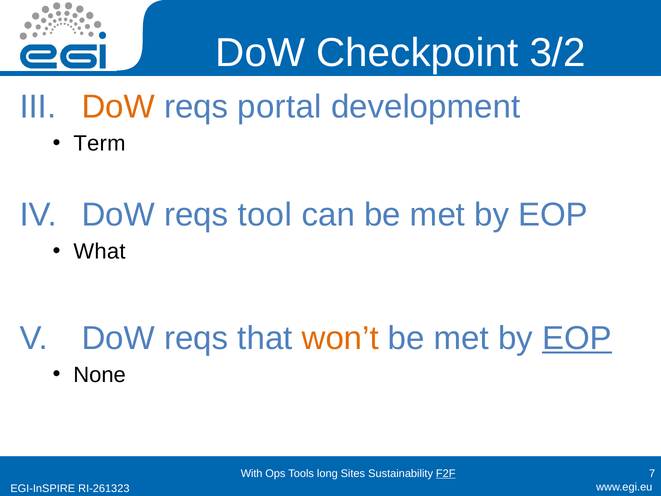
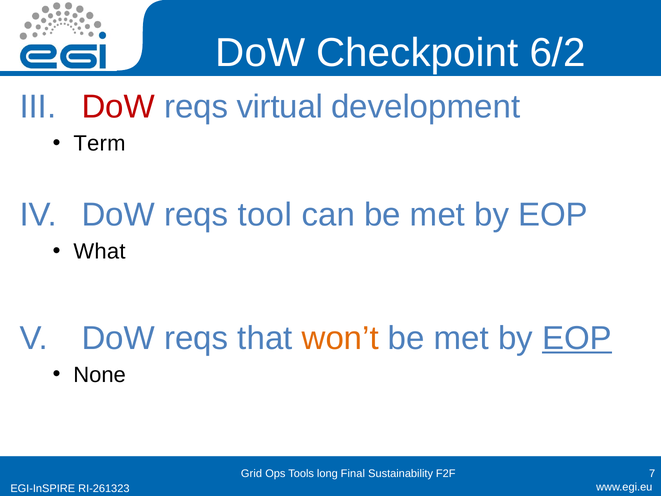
3/2: 3/2 -> 6/2 (558, 53)
DoW colour: orange -> red (118, 107)
portal: portal -> virtual (280, 107)
With: With -> Grid (252, 473)
Sites: Sites -> Final (353, 473)
F2F underline: present -> none (446, 473)
